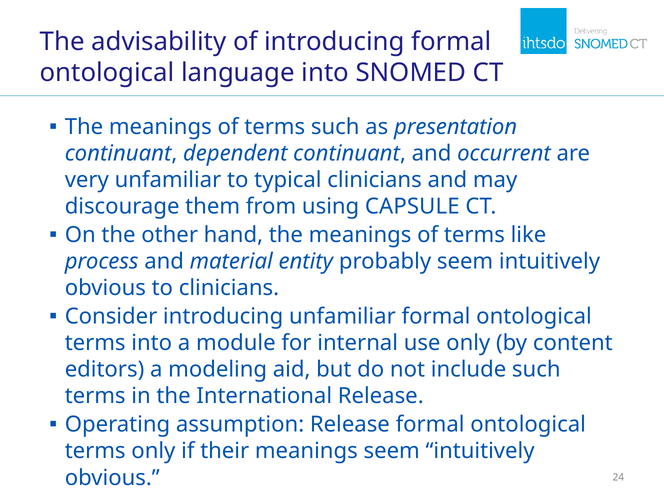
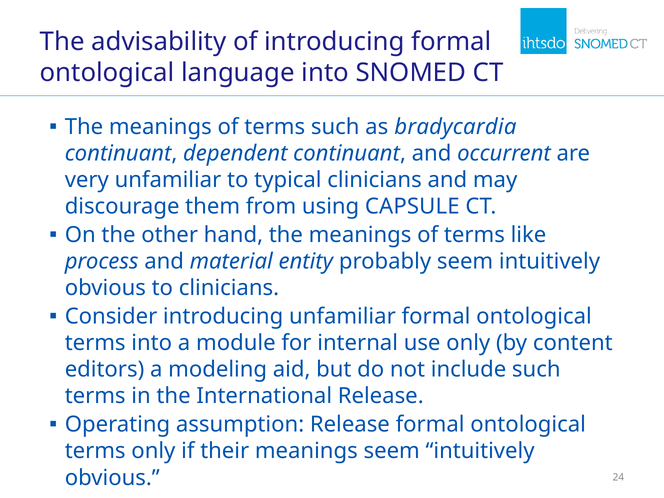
presentation: presentation -> bradycardia (455, 127)
